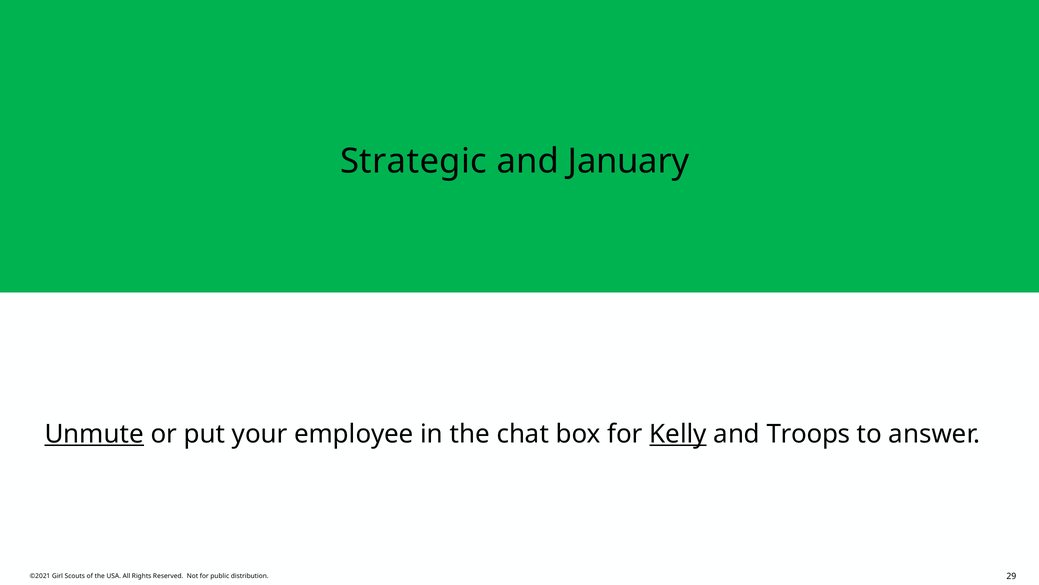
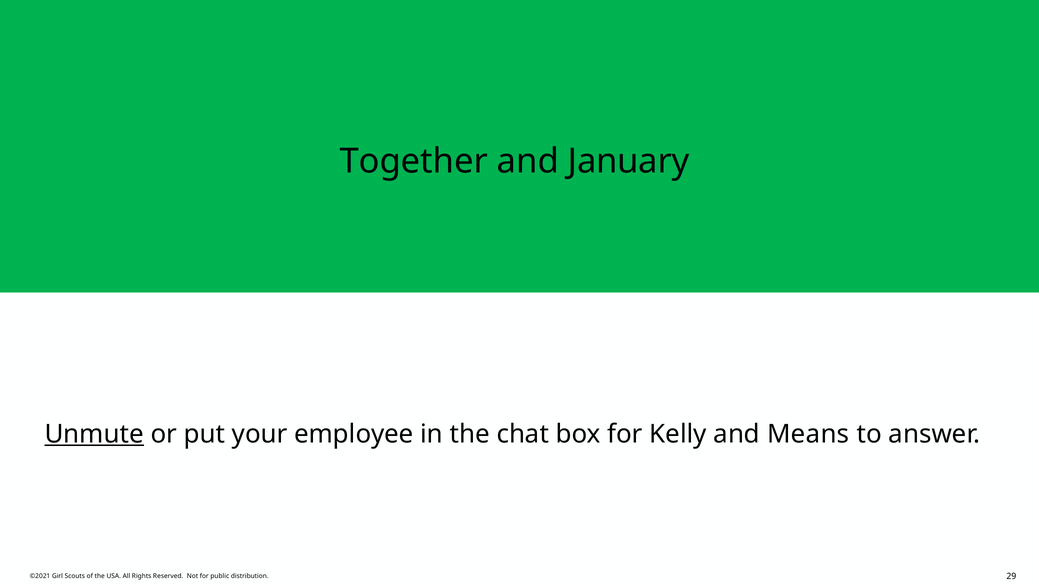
Strategic: Strategic -> Together (414, 161)
Kelly underline: present -> none (678, 434)
Troops: Troops -> Means (808, 434)
